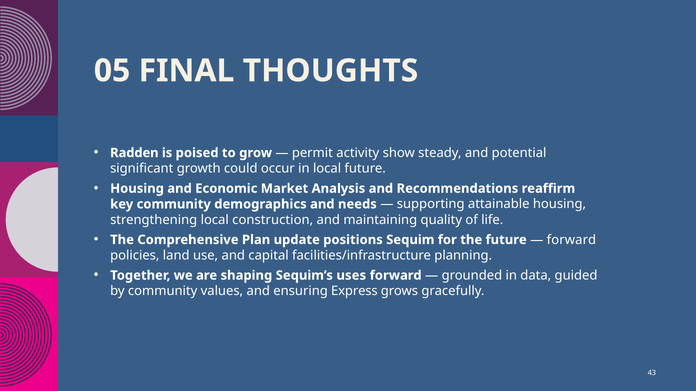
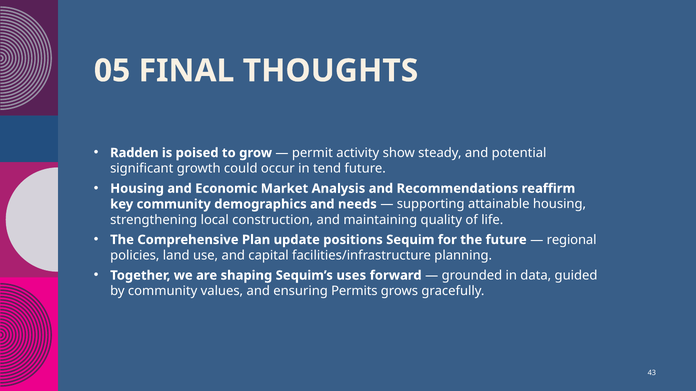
in local: local -> tend (327, 169)
forward: forward -> regional (572, 240)
Express: Express -> Permits (354, 291)
